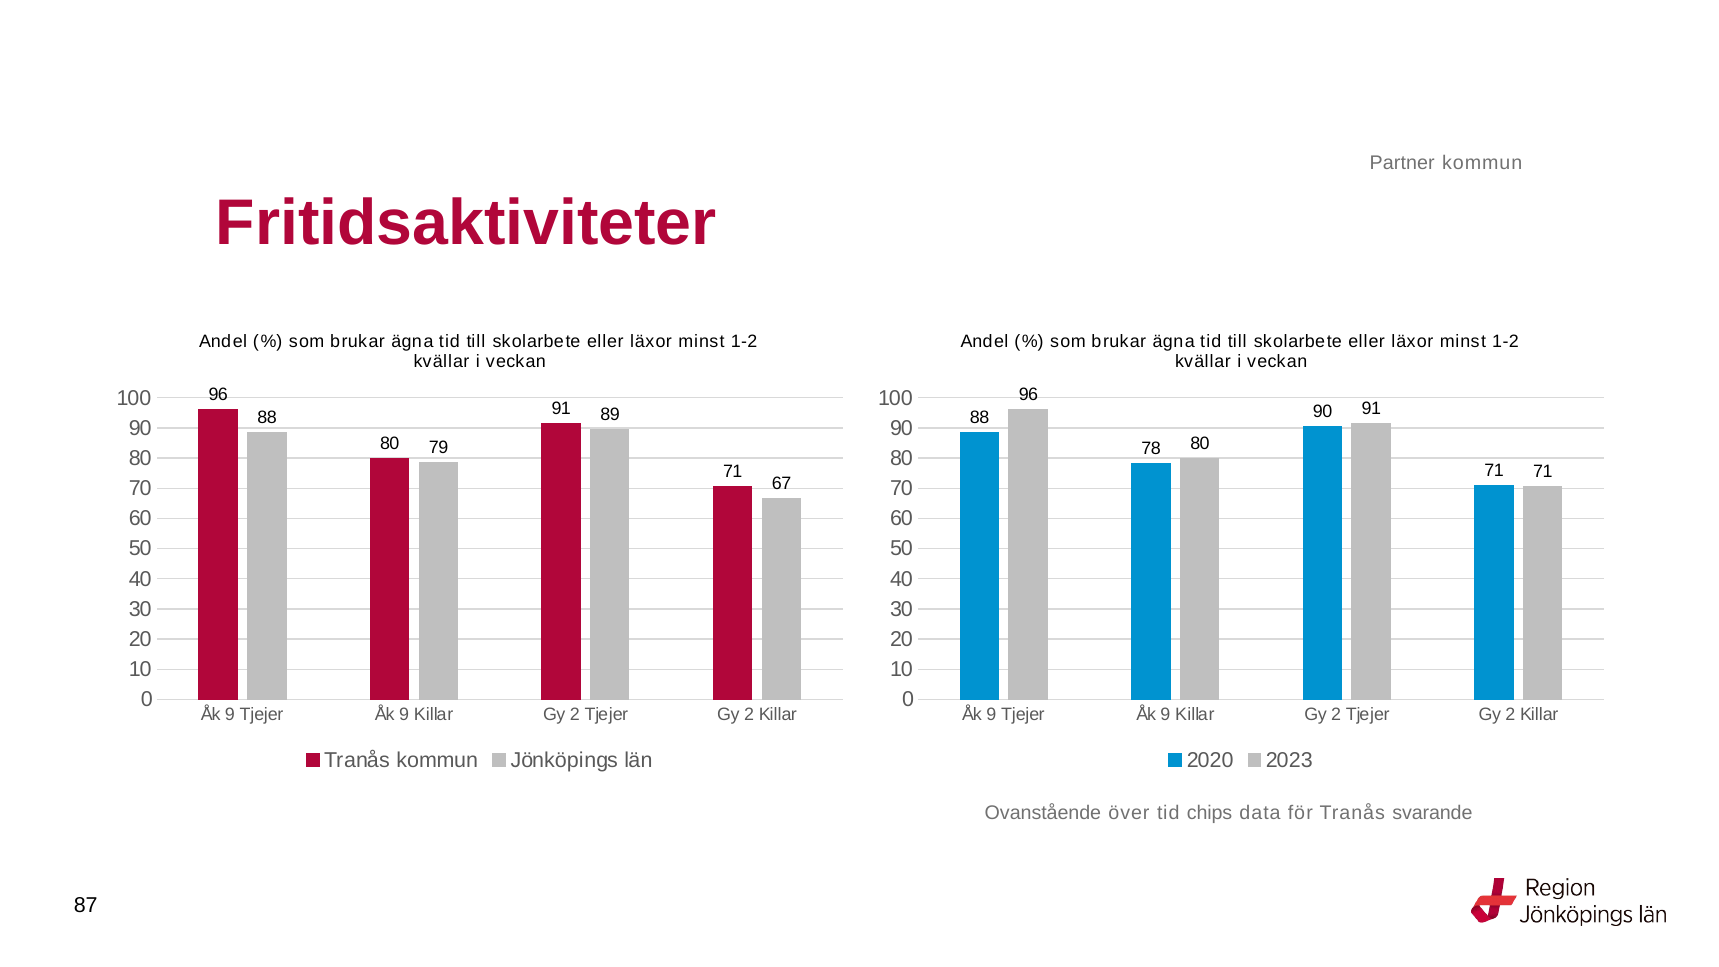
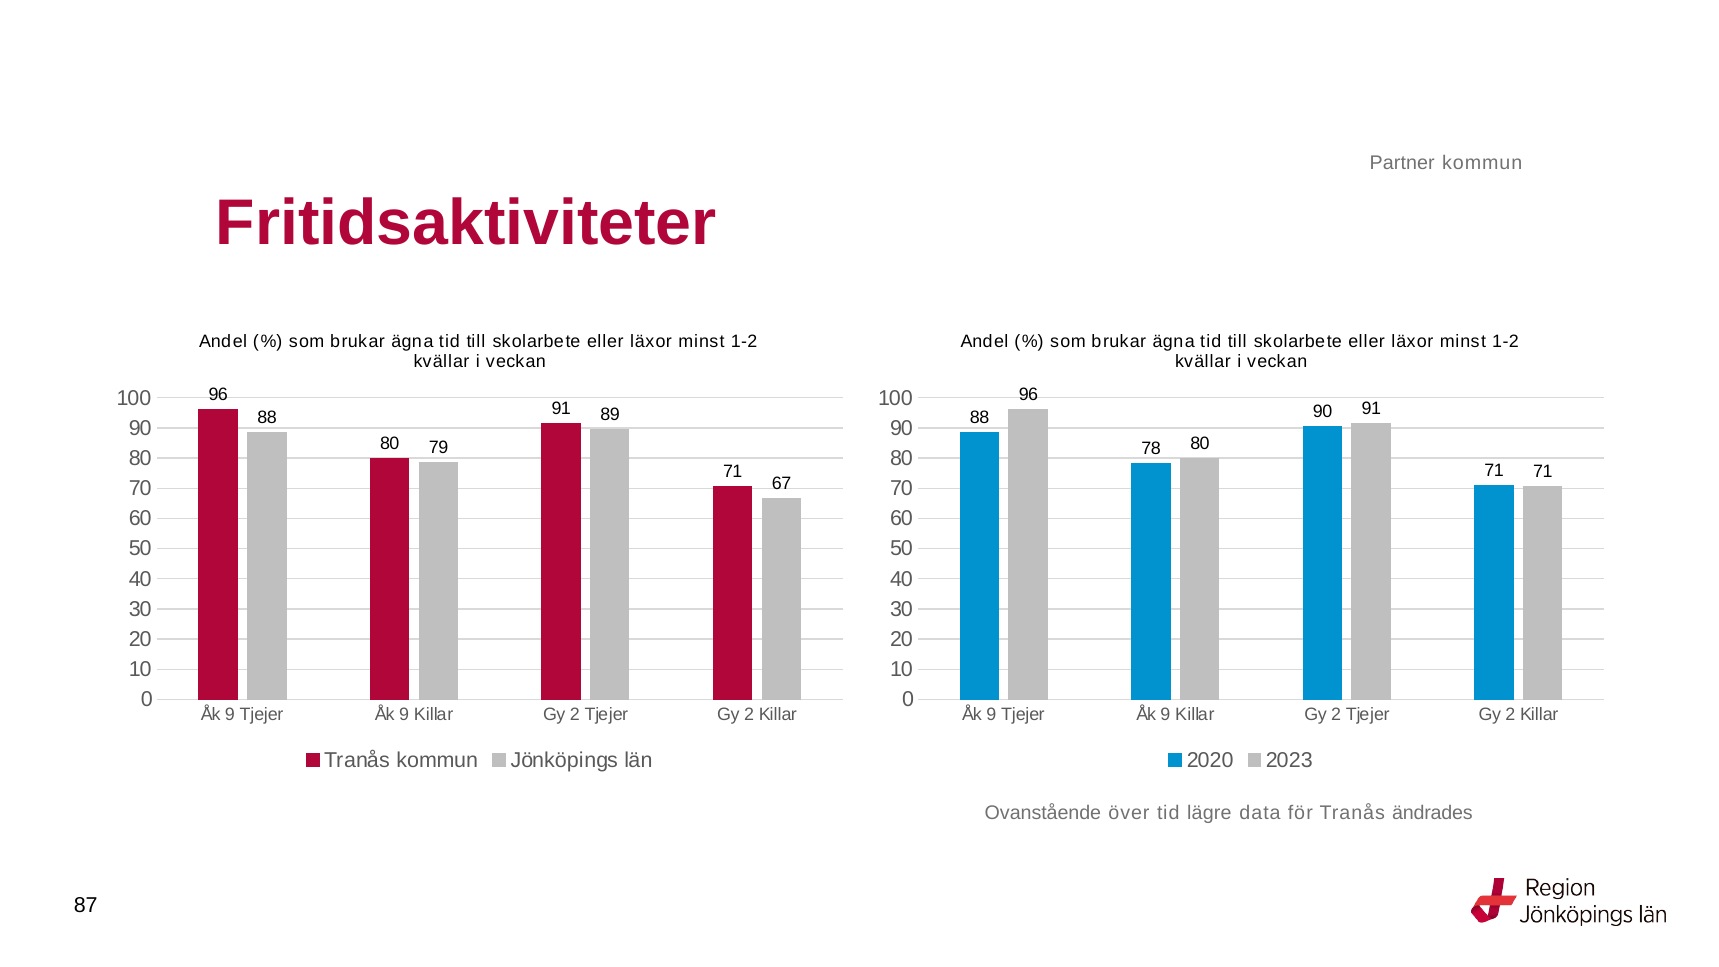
chips: chips -> lägre (1209, 813)
svarande: svarande -> ändrades (1432, 813)
